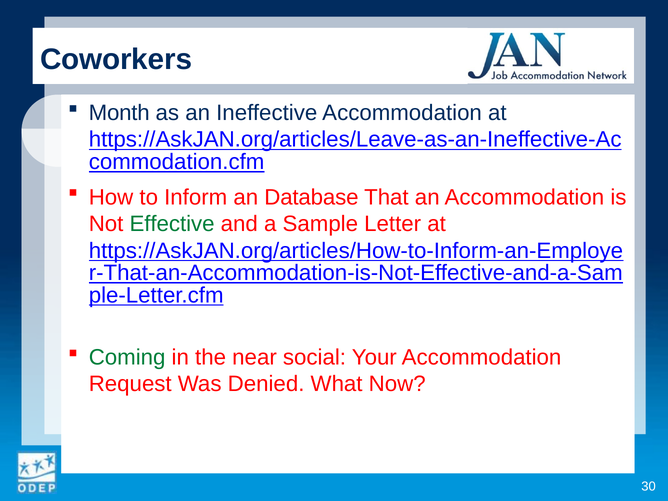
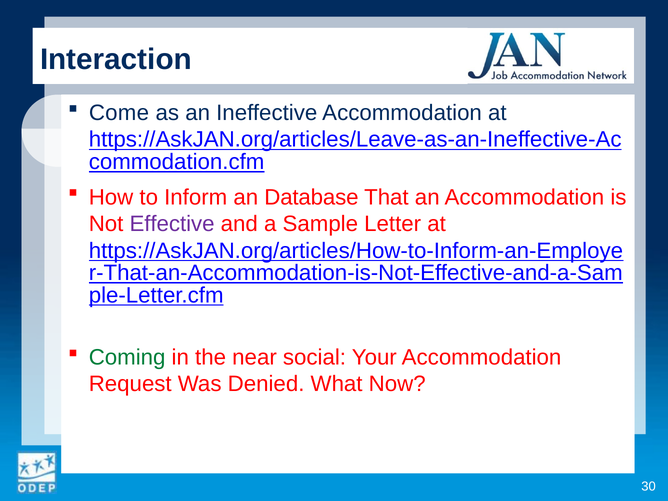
Coworkers: Coworkers -> Interaction (116, 59)
Month: Month -> Come (119, 113)
Effective colour: green -> purple (172, 224)
